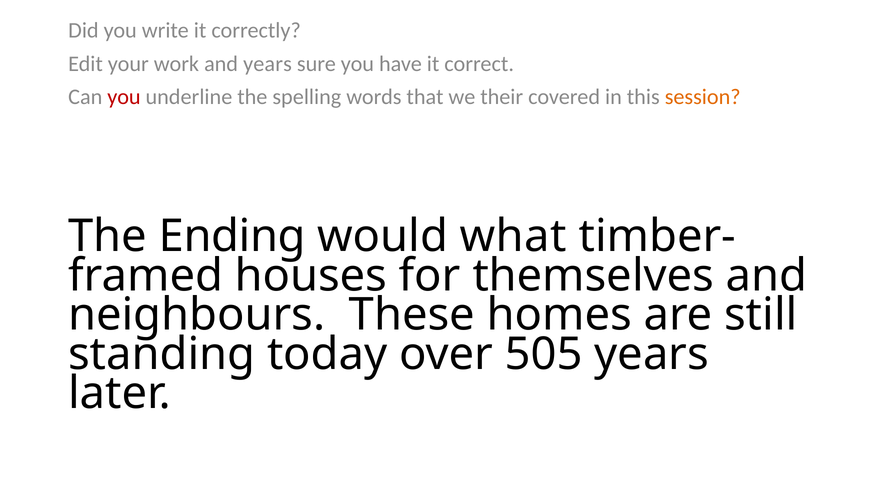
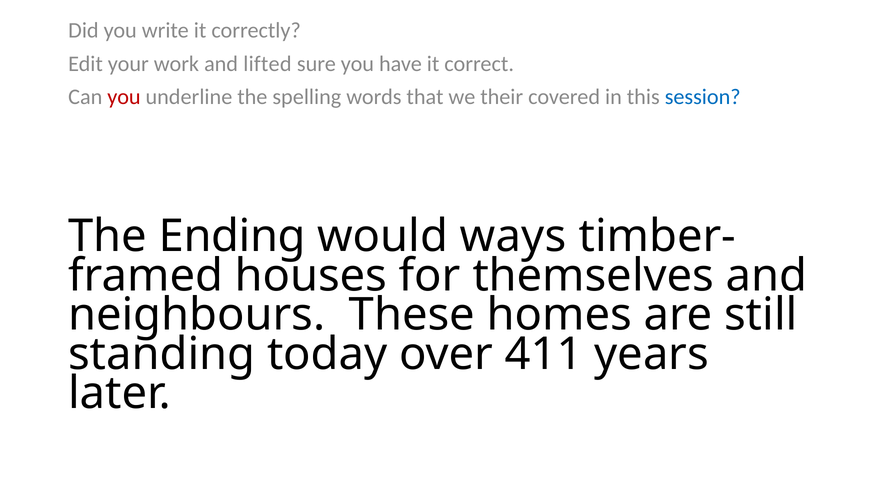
and years: years -> lifted (267, 64)
session colour: orange -> blue (703, 97)
what: what -> ways (513, 237)
505: 505 -> 411 (544, 354)
